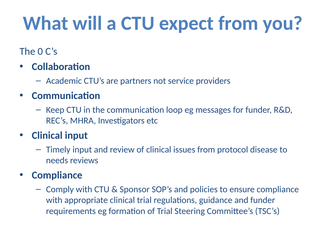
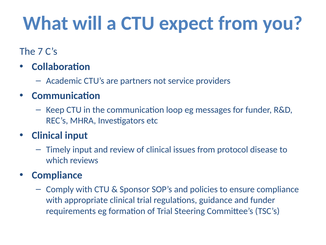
0: 0 -> 7 (40, 51)
needs: needs -> which (57, 160)
